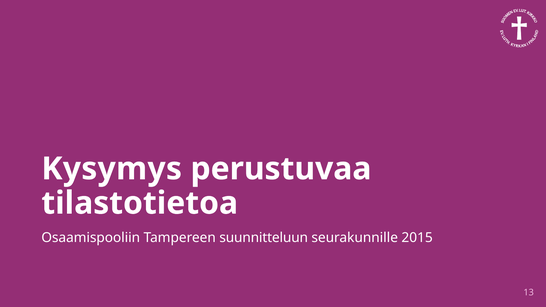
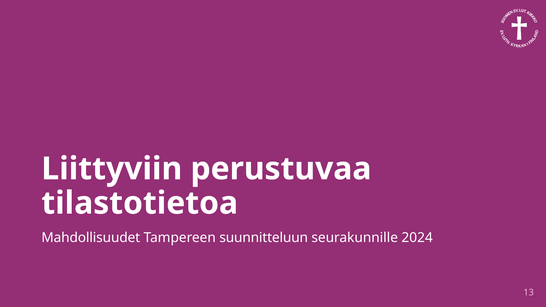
Kysymys: Kysymys -> Liittyviin (112, 169)
Osaamispooliin: Osaamispooliin -> Mahdollisuudet (91, 238)
2015: 2015 -> 2024 (417, 238)
